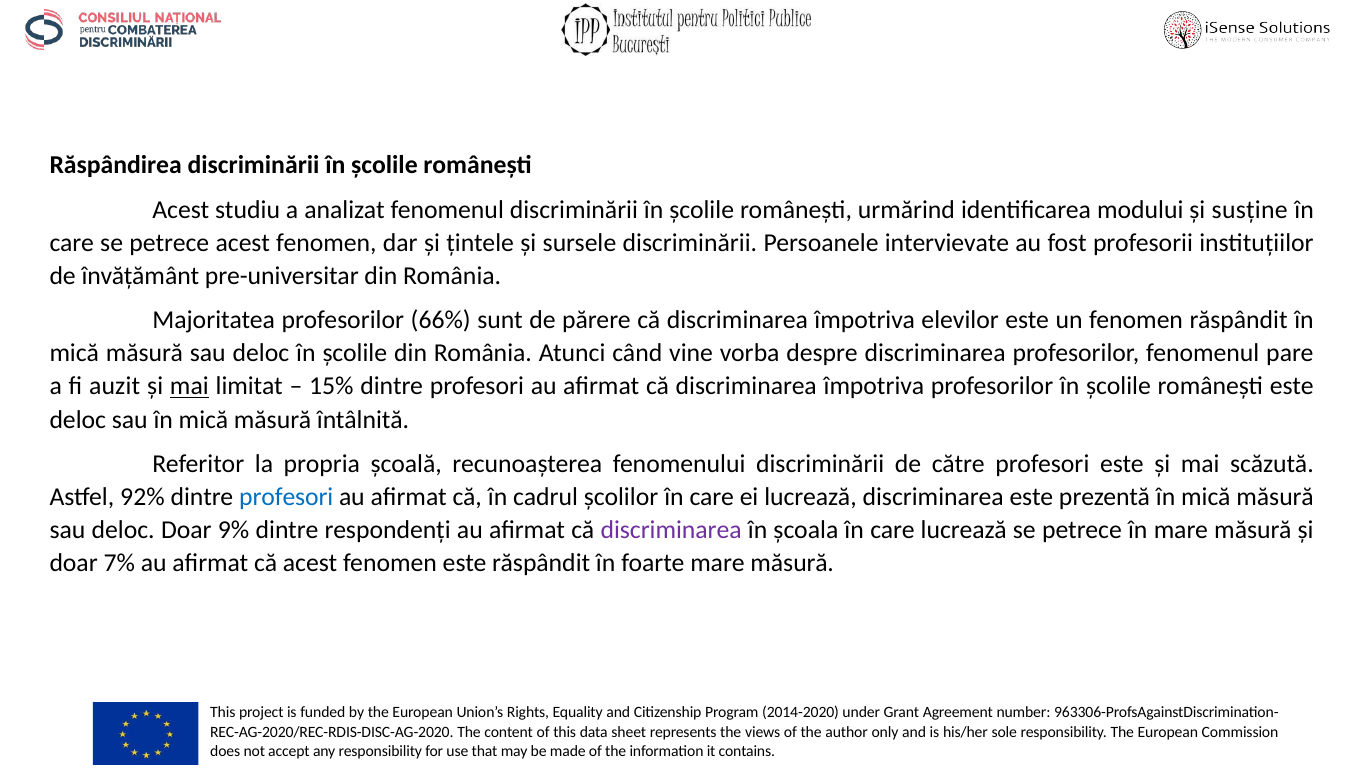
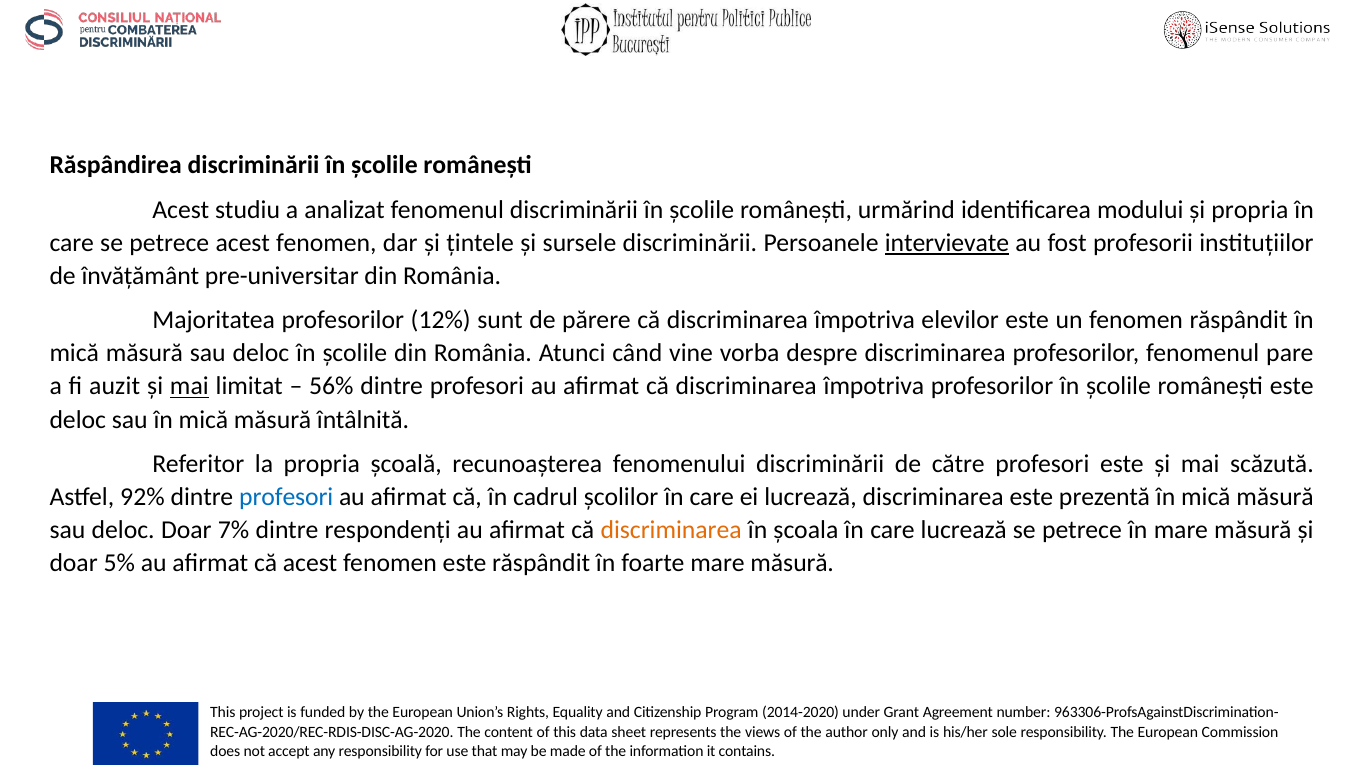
și susține: susține -> propria (1250, 210)
intervievate underline: none -> present (947, 243)
66%: 66% -> 12% (441, 320)
15%: 15% -> 56% (331, 386)
9%: 9% -> 7% (234, 530)
discriminarea colour: purple -> orange (671, 530)
7%: 7% -> 5% (119, 563)
